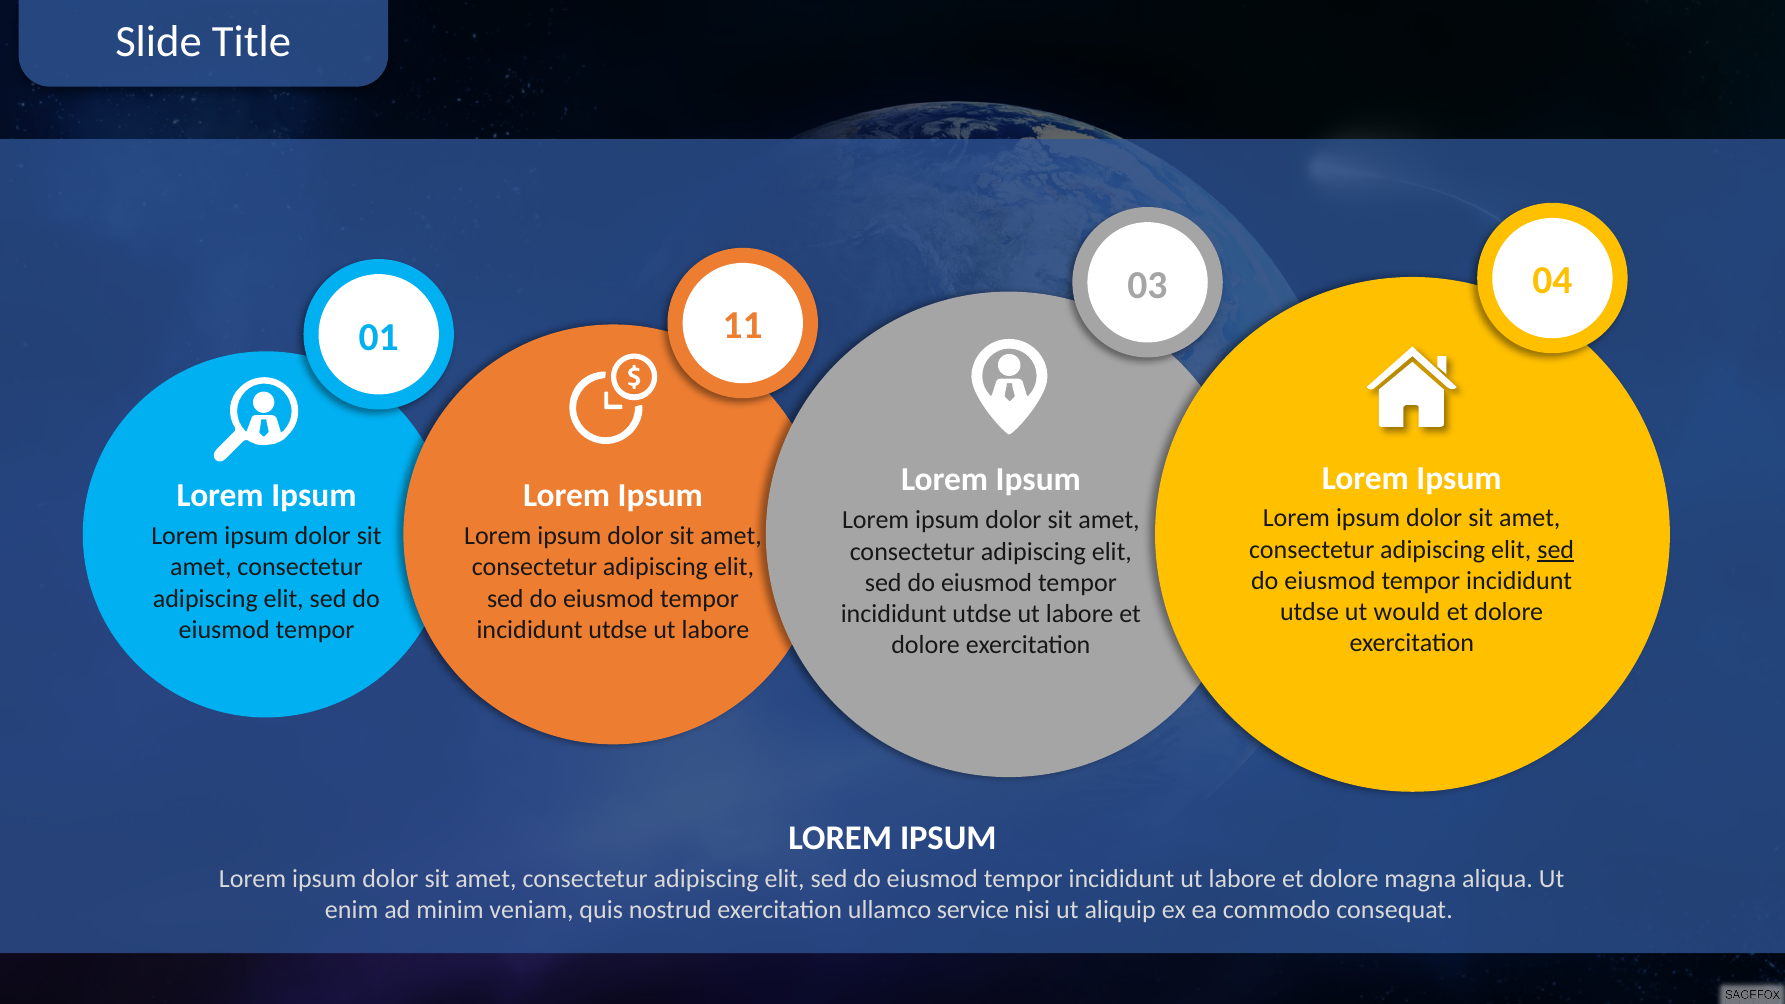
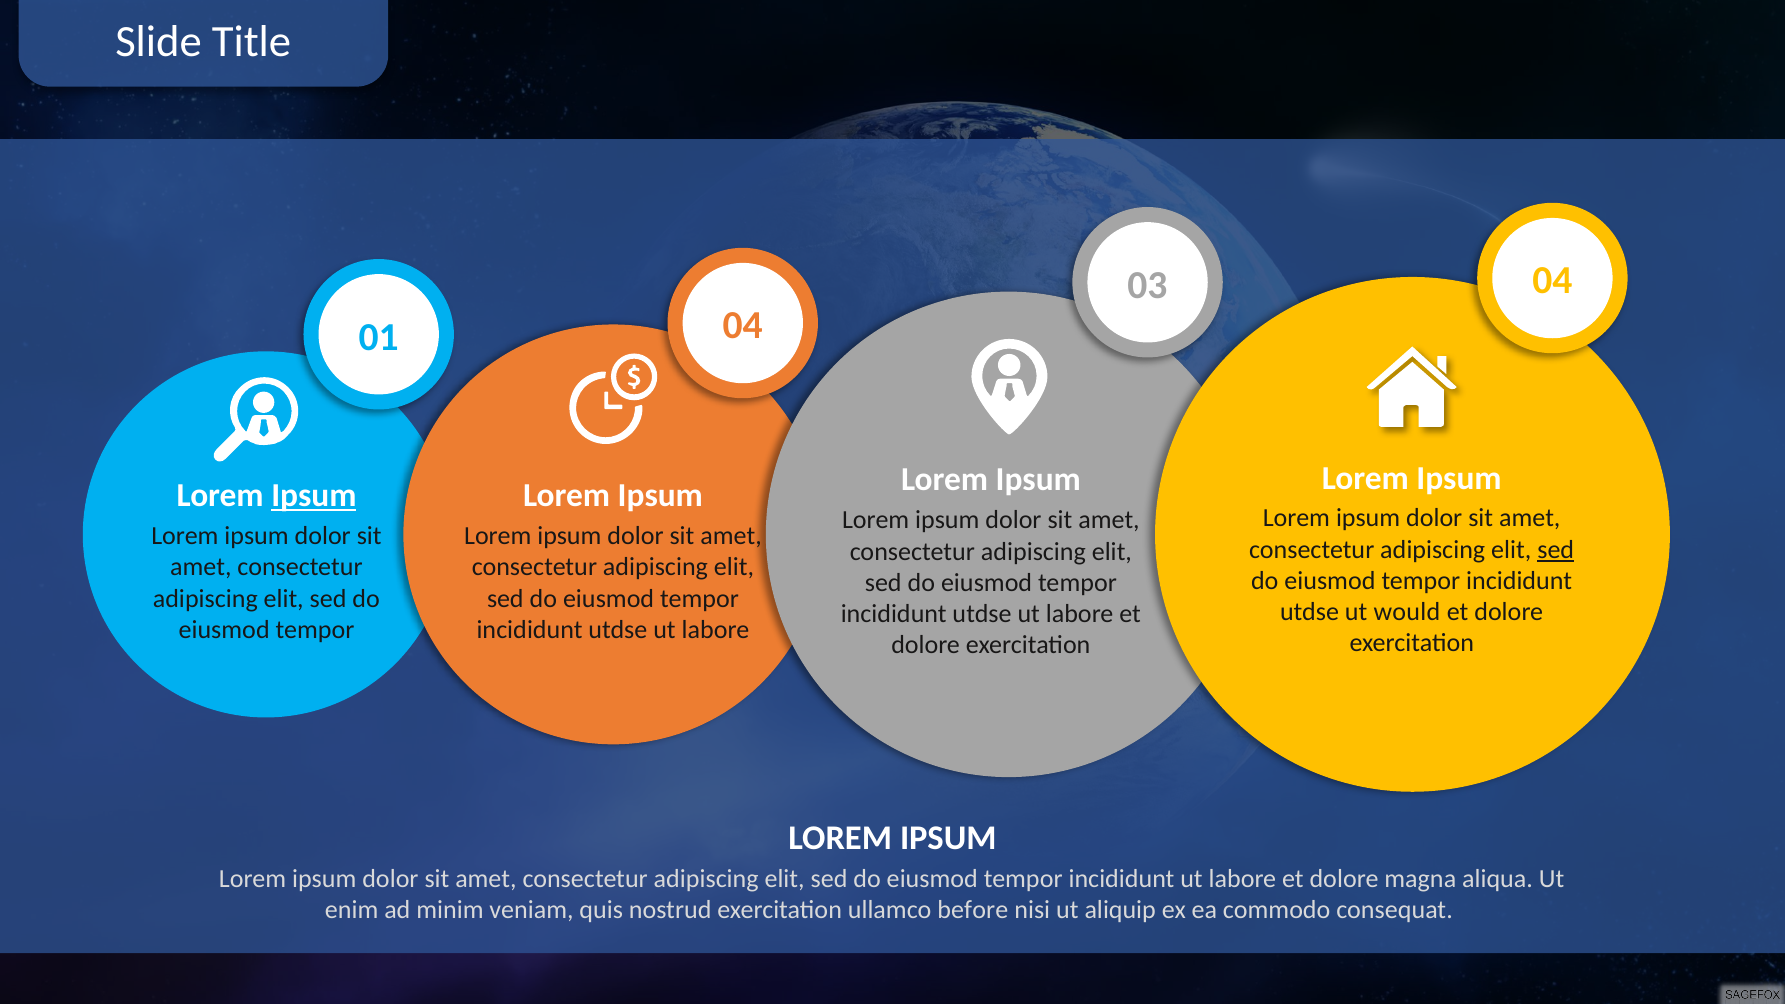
01 11: 11 -> 04 (743, 326)
Ipsum underline: none -> present (314, 496)
service: service -> before (973, 910)
